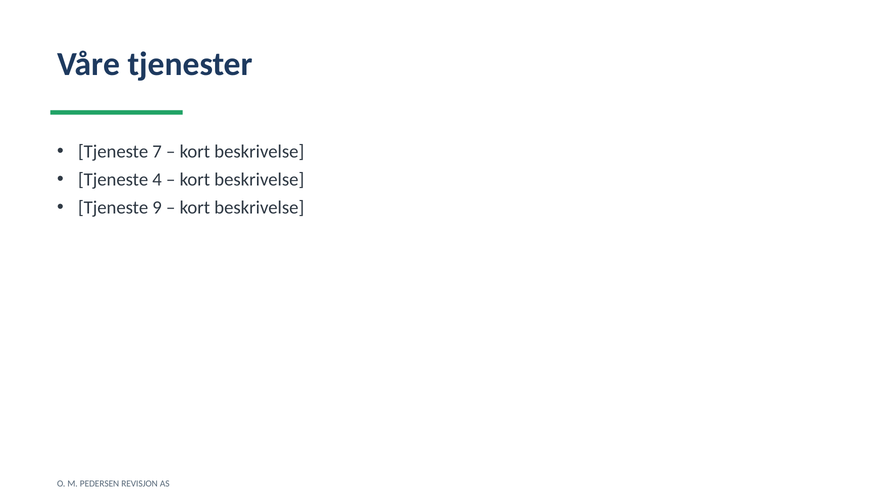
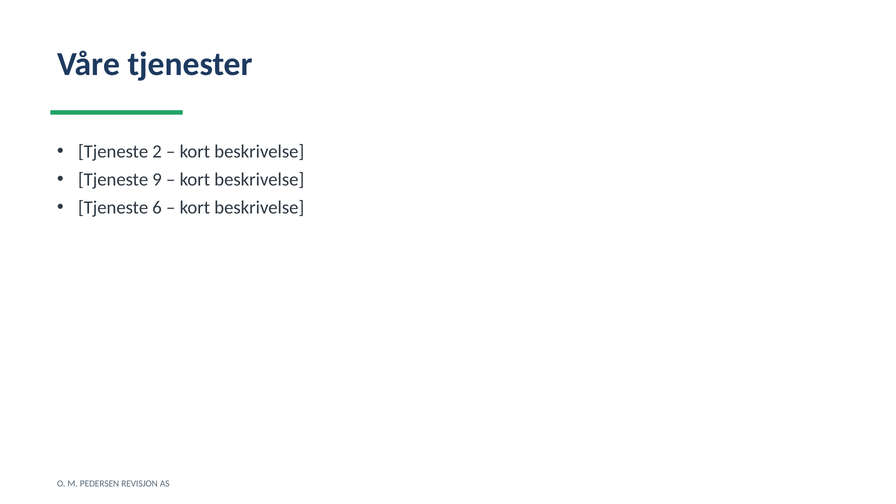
7: 7 -> 2 (157, 152)
4: 4 -> 9 (157, 180)
9: 9 -> 6 (157, 208)
